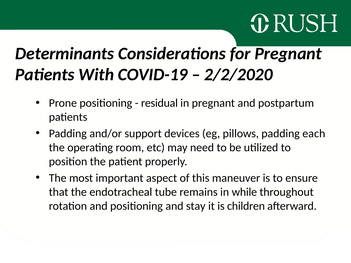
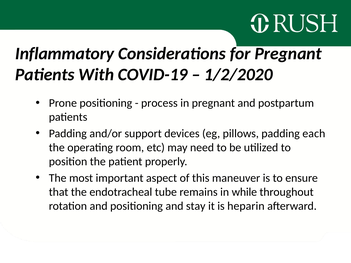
Determinants: Determinants -> Inflammatory (65, 54)
2/2/2020: 2/2/2020 -> 1/2/2020 (238, 75)
residual: residual -> process (159, 103)
children: children -> heparin (246, 206)
